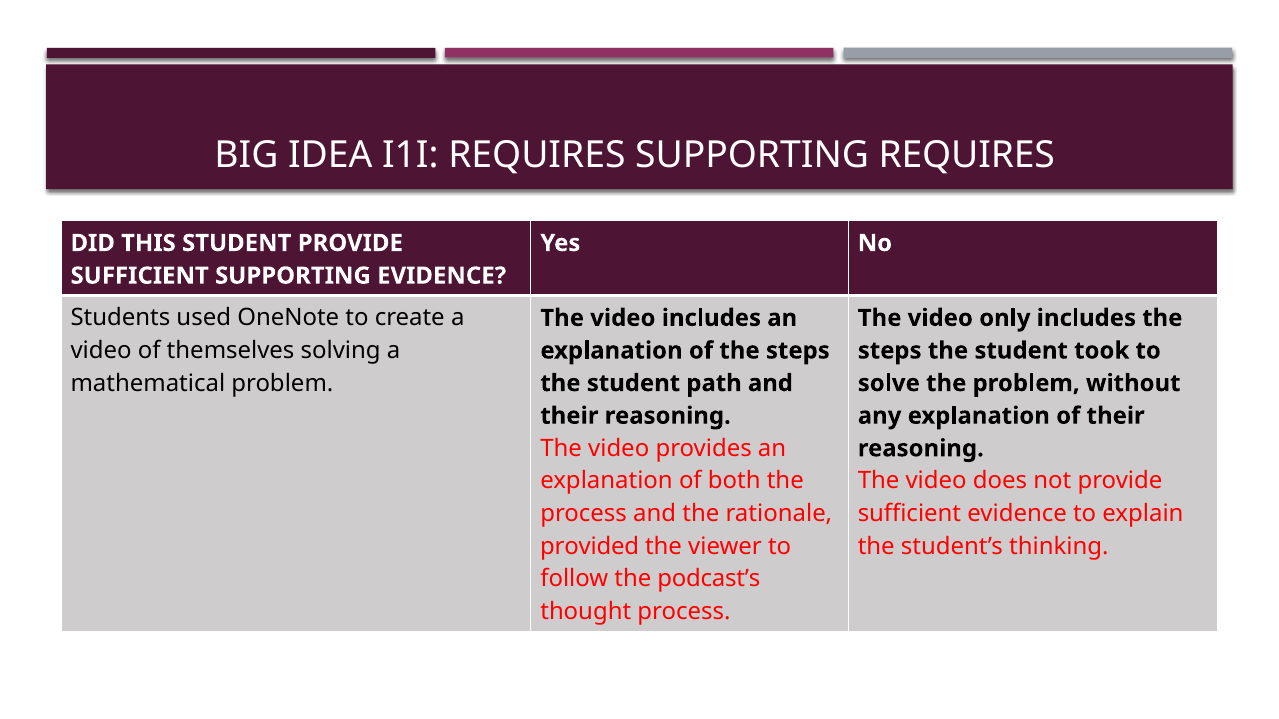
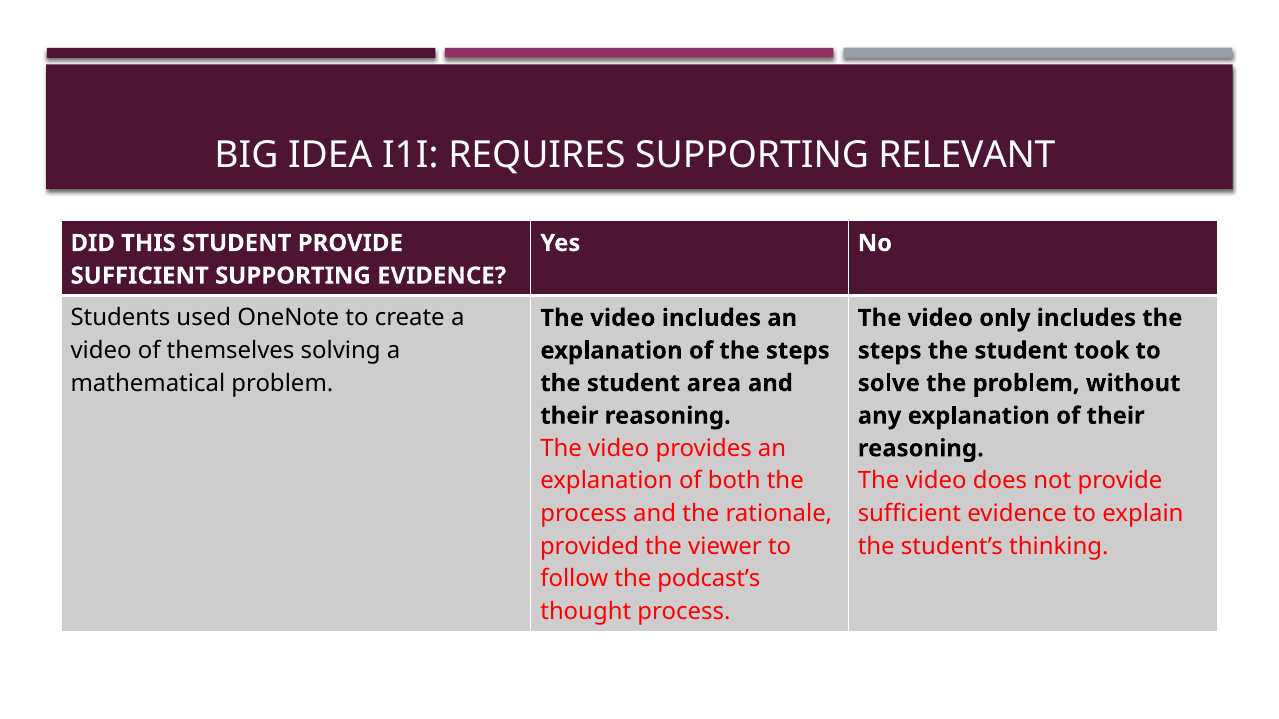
SUPPORTING REQUIRES: REQUIRES -> RELEVANT (967, 155)
path: path -> area (714, 383)
